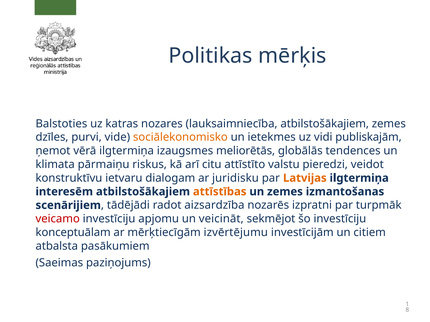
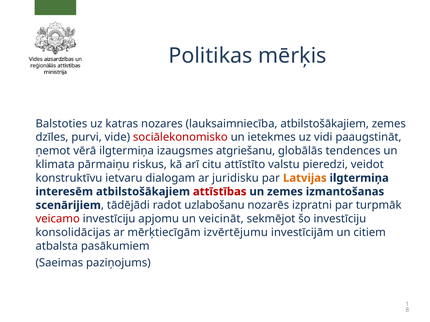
sociālekonomisko colour: orange -> red (180, 137)
publiskajām: publiskajām -> paaugstināt (368, 137)
meliorētās: meliorētās -> atgriešanu (246, 151)
attīstības colour: orange -> red (220, 192)
aizsardzība: aizsardzība -> uzlabošanu (215, 206)
konceptuālam: konceptuālam -> konsolidācijas (73, 233)
